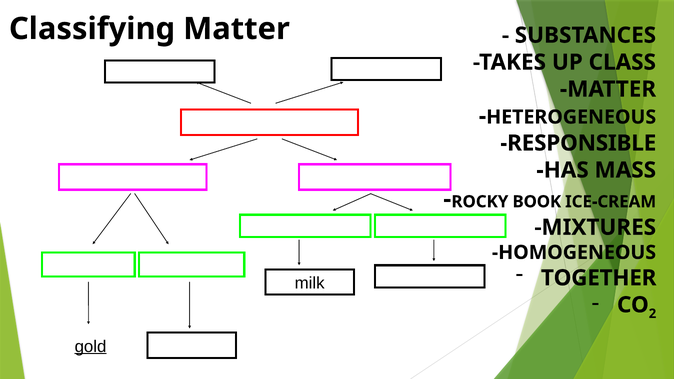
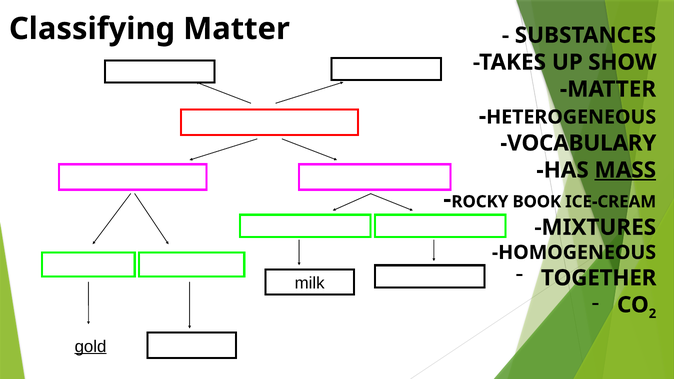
CLASS: CLASS -> SHOW (622, 62)
RESPONSIBLE: RESPONSIBLE -> VOCABULARY (578, 143)
MASS underline: none -> present (625, 170)
